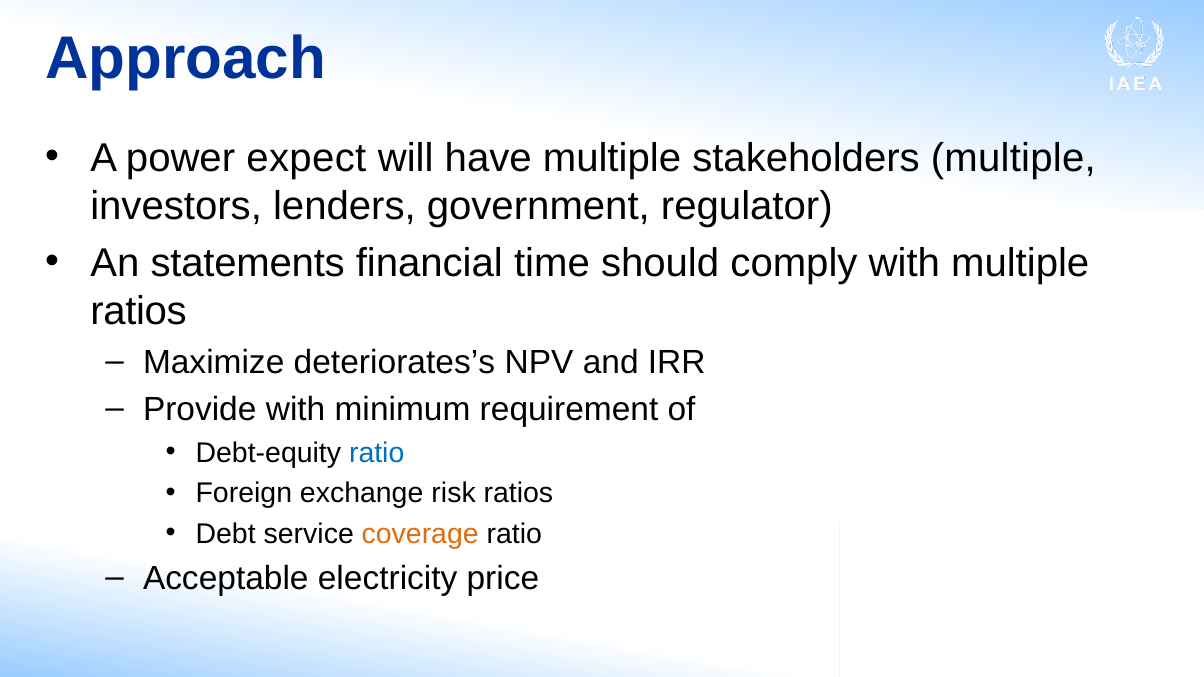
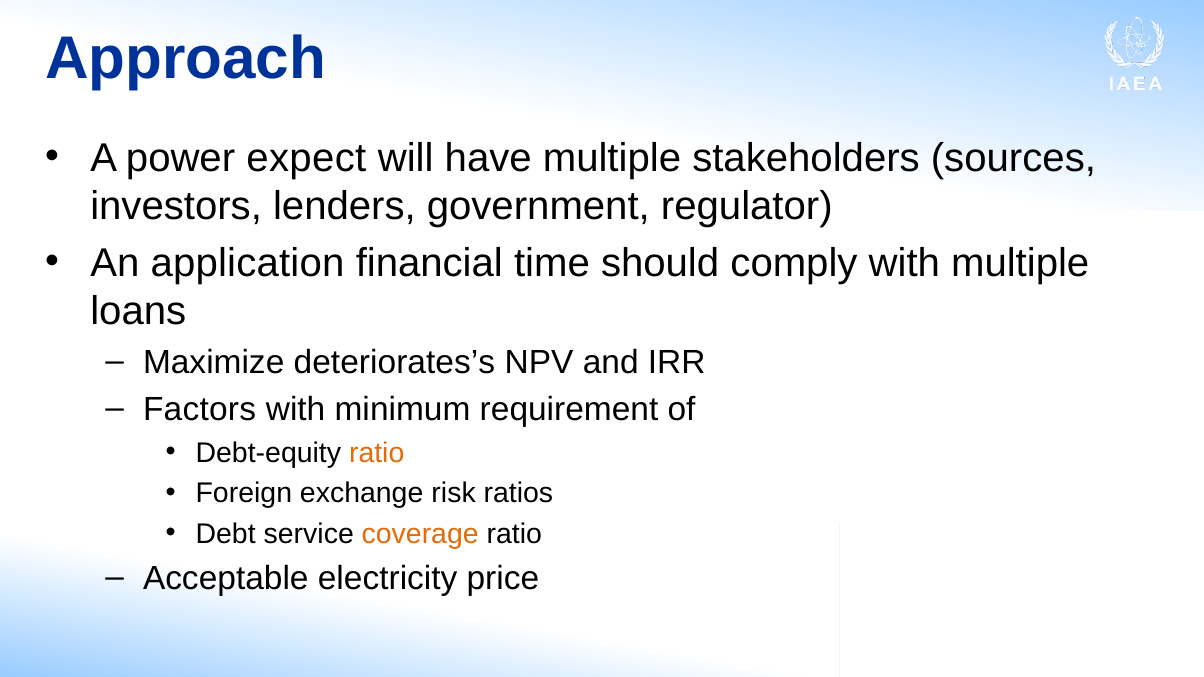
stakeholders multiple: multiple -> sources (1013, 158)
statements: statements -> application (247, 263)
ratios: ratios -> loans (138, 311)
Provide: Provide -> Factors (200, 410)
ratio colour: blue -> orange (377, 453)
